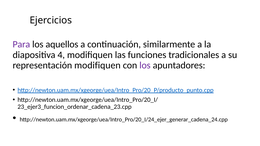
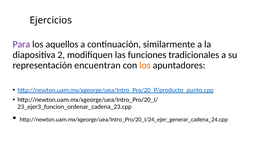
4: 4 -> 2 (61, 55)
representación modifiquen: modifiquen -> encuentran (97, 65)
los colour: purple -> orange (145, 65)
